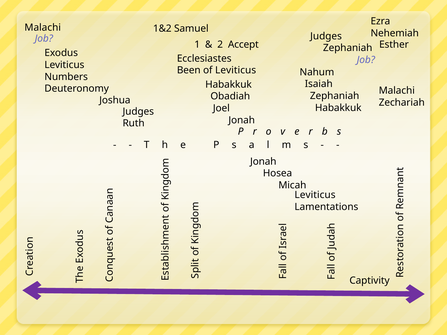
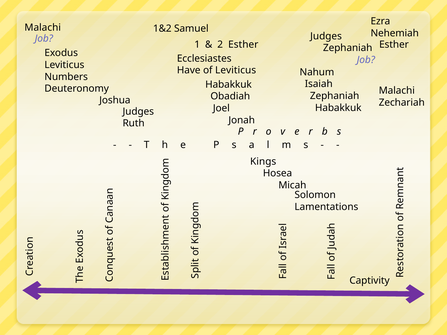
2 Accept: Accept -> Esther (243, 44)
Been: Been -> Have (189, 70)
Jonah: Jonah -> Kings (263, 162)
Leviticus: Leviticus -> Solomon (315, 195)
